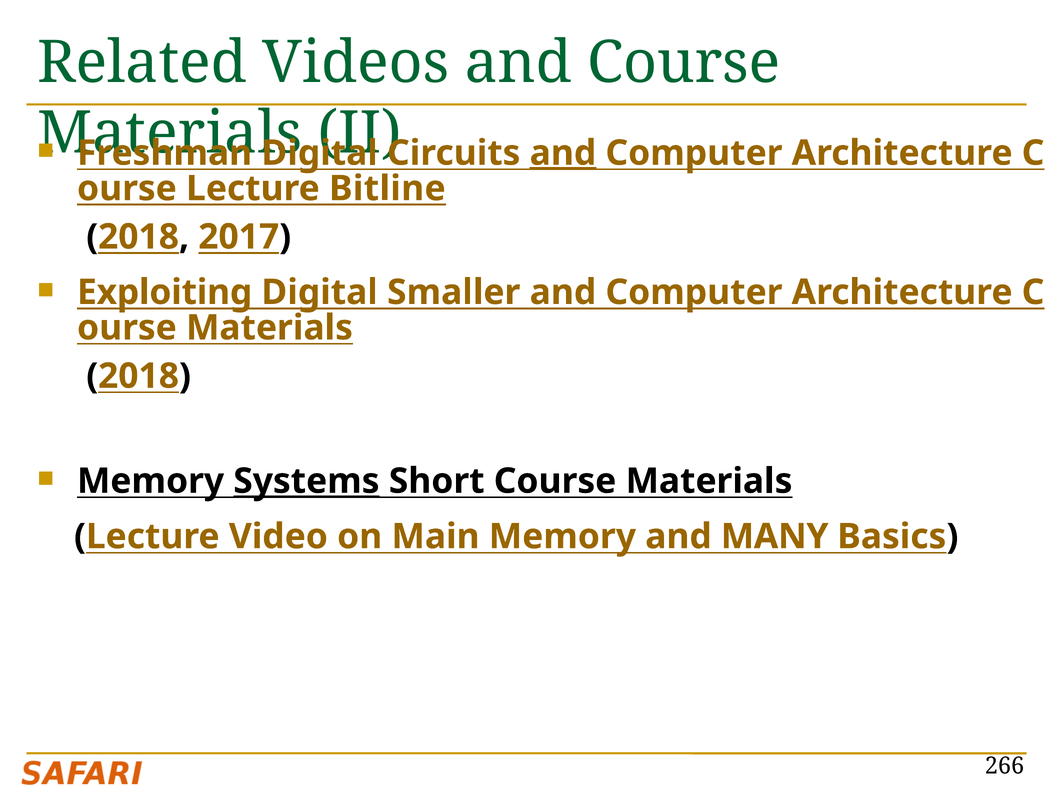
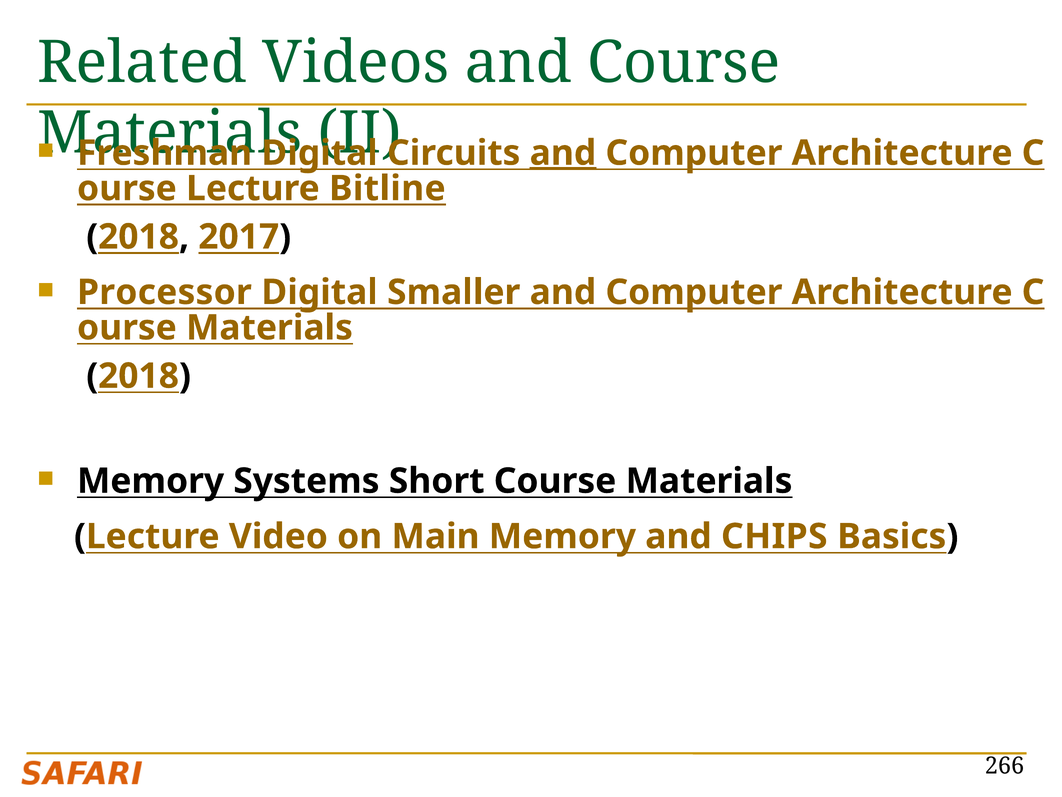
Exploiting: Exploiting -> Processor (164, 292)
Systems underline: present -> none (306, 481)
MANY: MANY -> CHIPS (774, 536)
